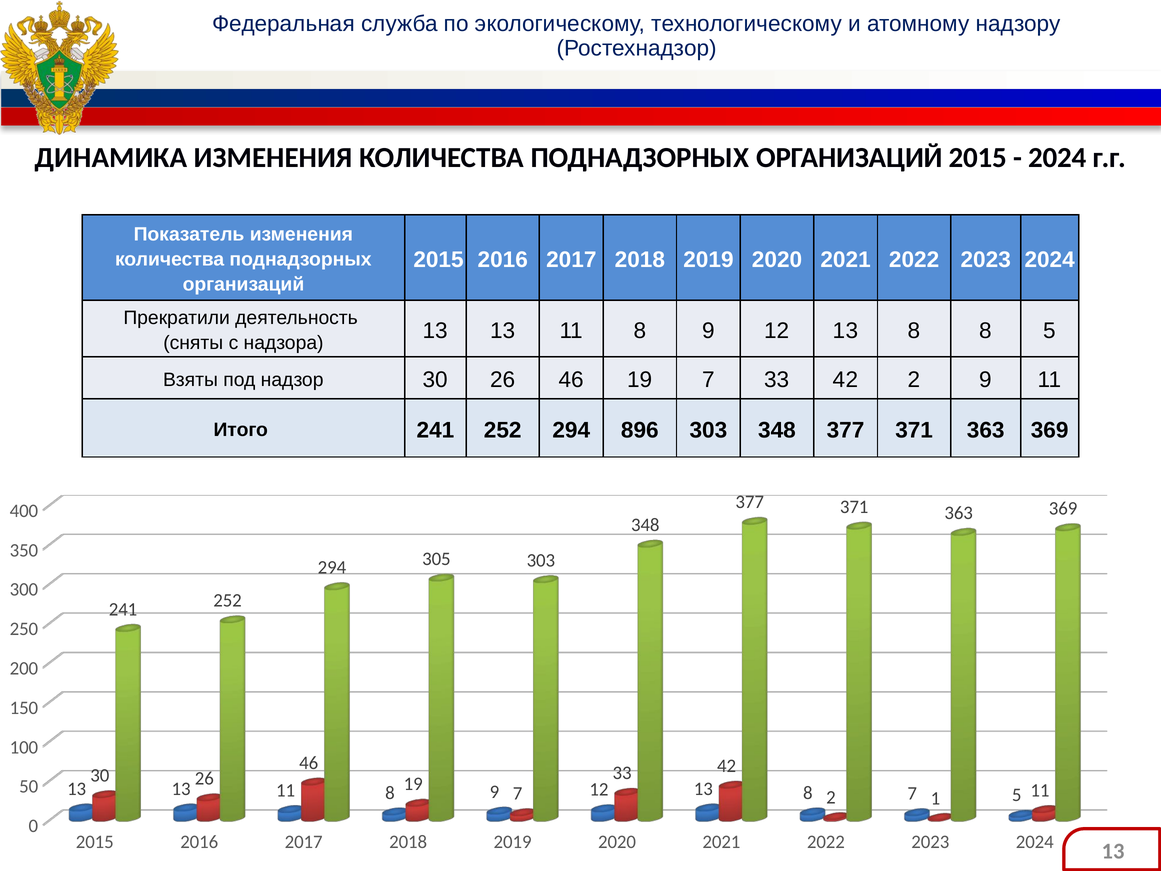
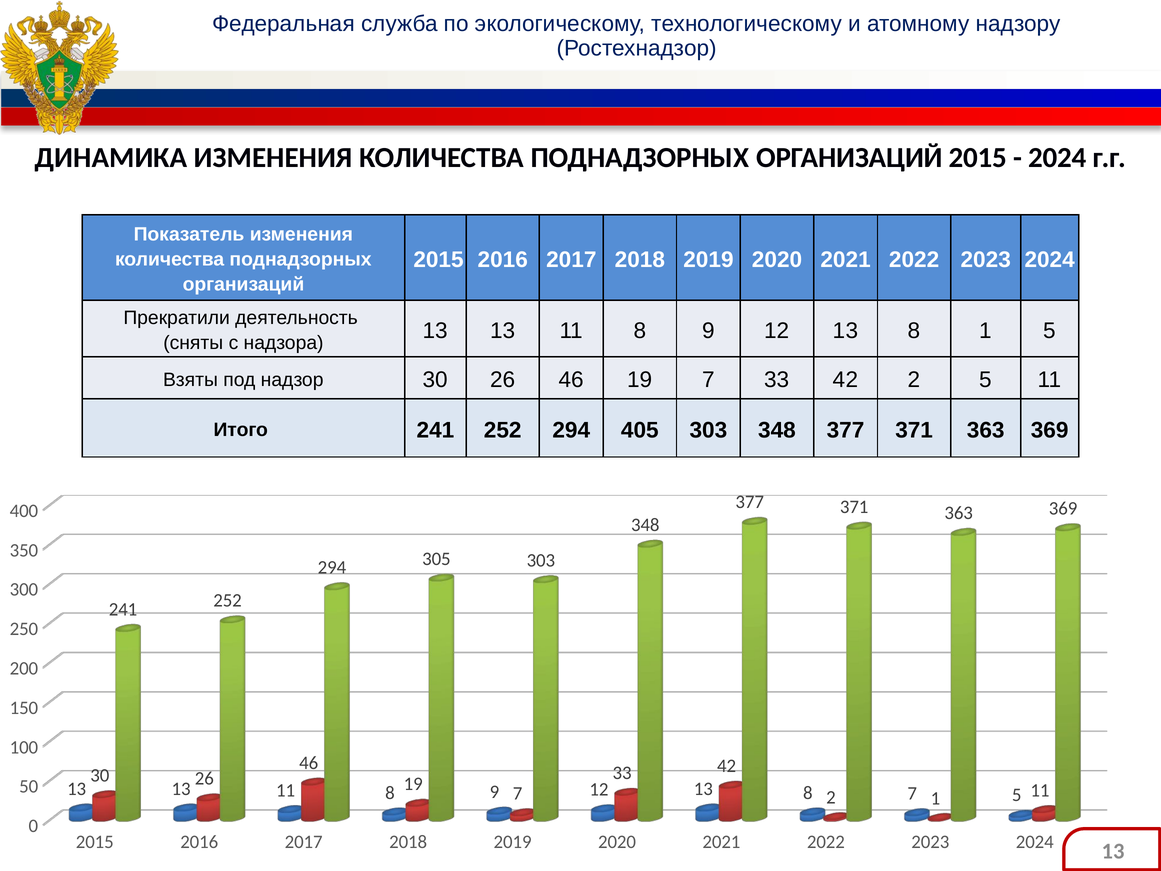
8 8: 8 -> 1 (986, 331)
2 9: 9 -> 5 (986, 380)
896: 896 -> 405 (640, 430)
